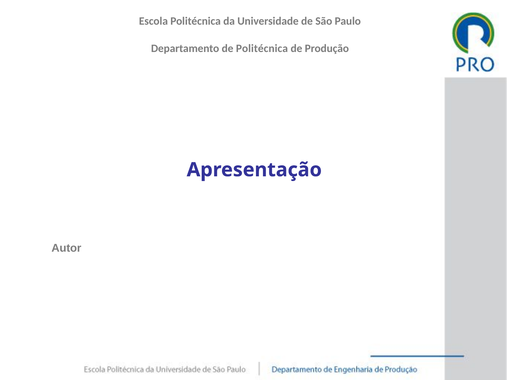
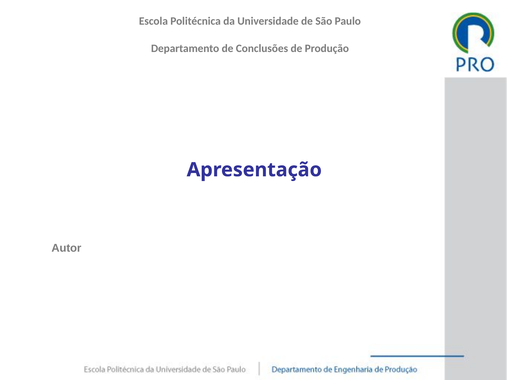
de Politécnica: Politécnica -> Conclusões (262, 48)
